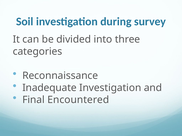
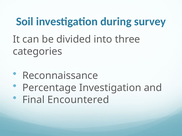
Inadequate: Inadequate -> Percentage (49, 88)
